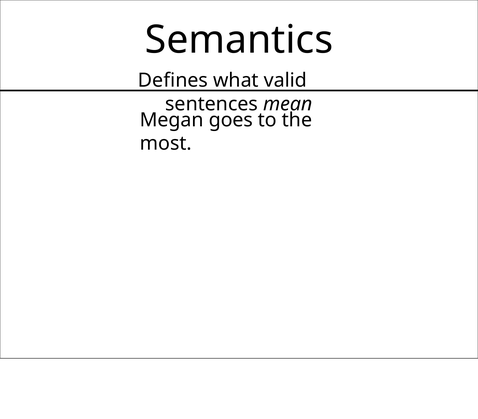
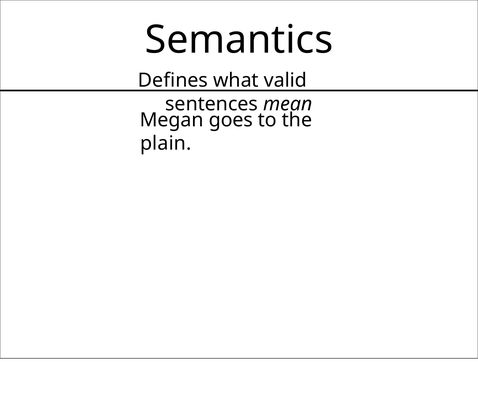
most: most -> plain (166, 144)
